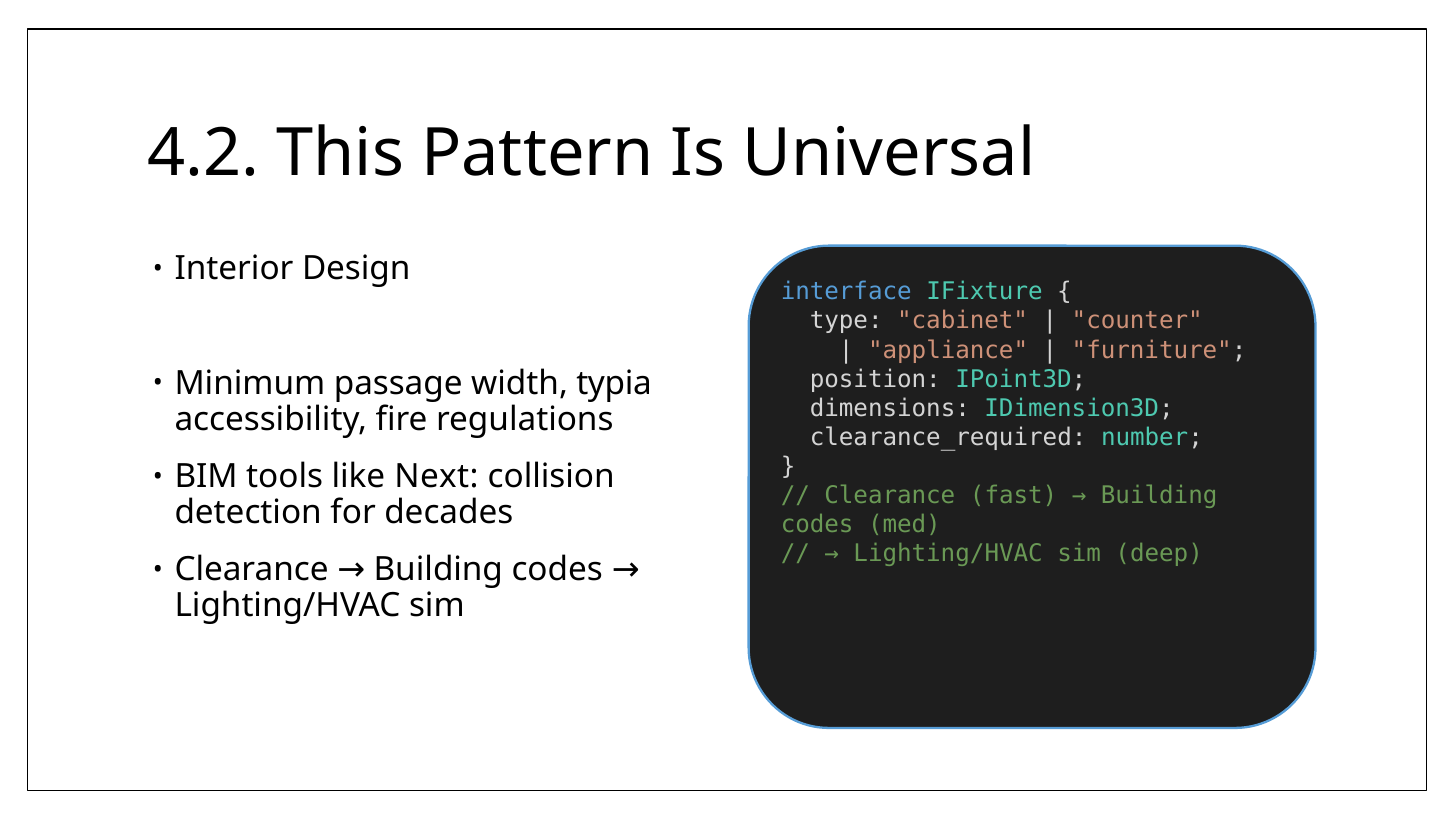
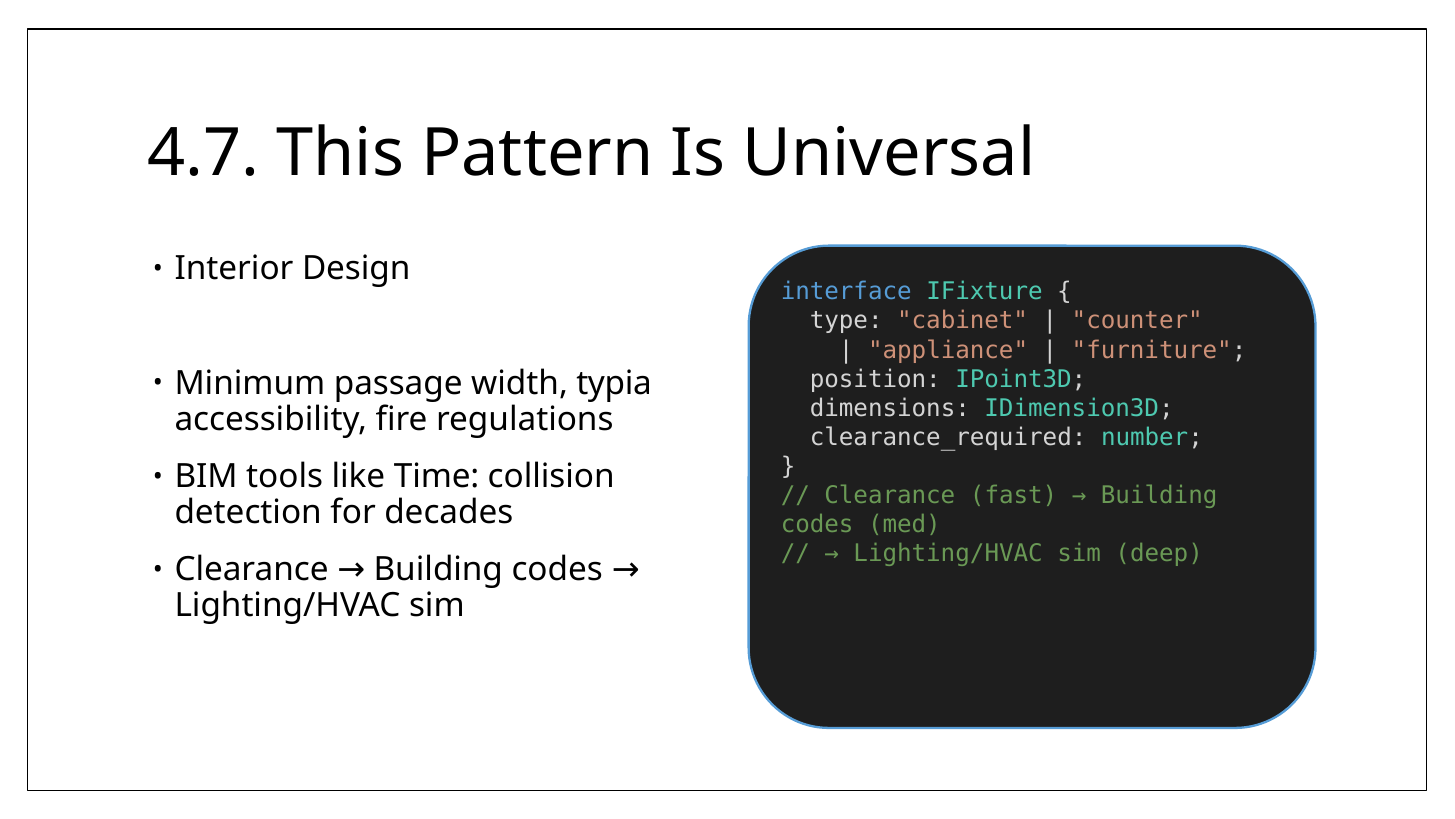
4.2: 4.2 -> 4.7 (203, 153)
Next: Next -> Time (437, 476)
